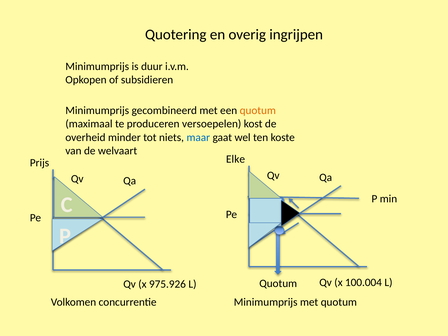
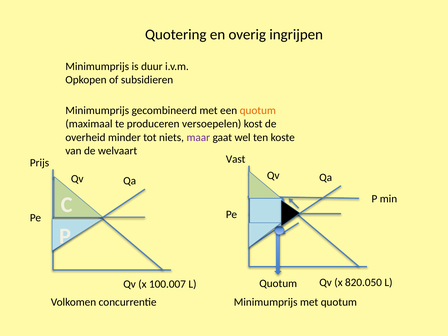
maar colour: blue -> purple (198, 137)
Elke: Elke -> Vast (236, 159)
100.004: 100.004 -> 820.050 (363, 283)
975.926: 975.926 -> 100.007 (167, 284)
